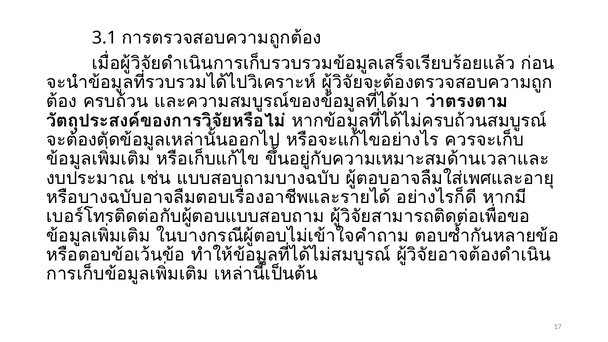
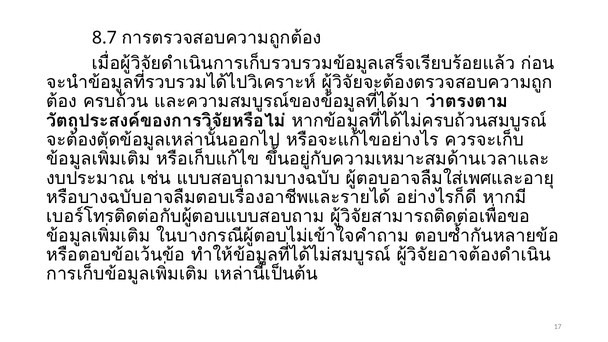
3.1: 3.1 -> 8.7 (104, 38)
